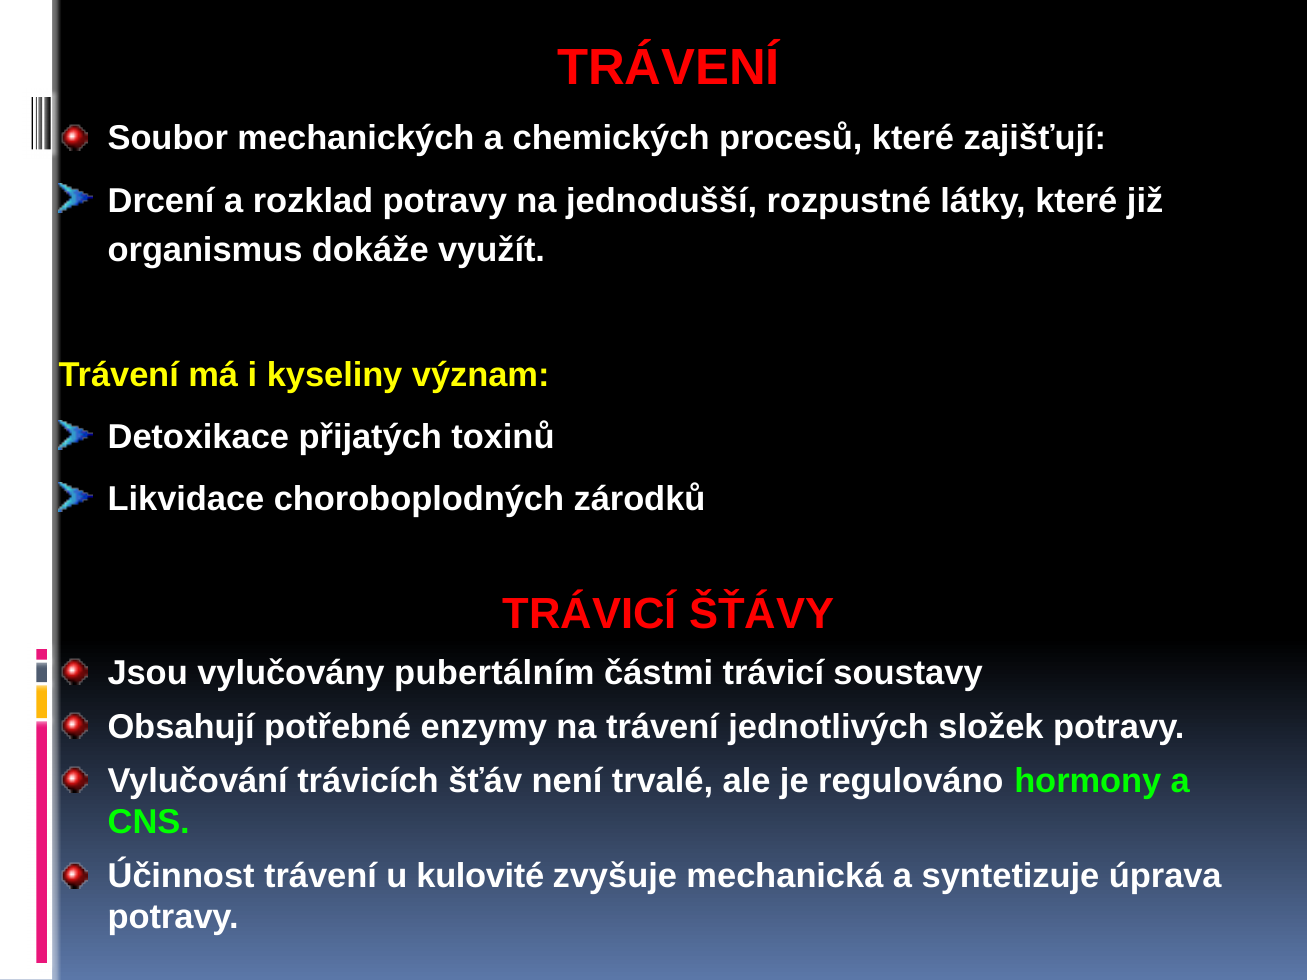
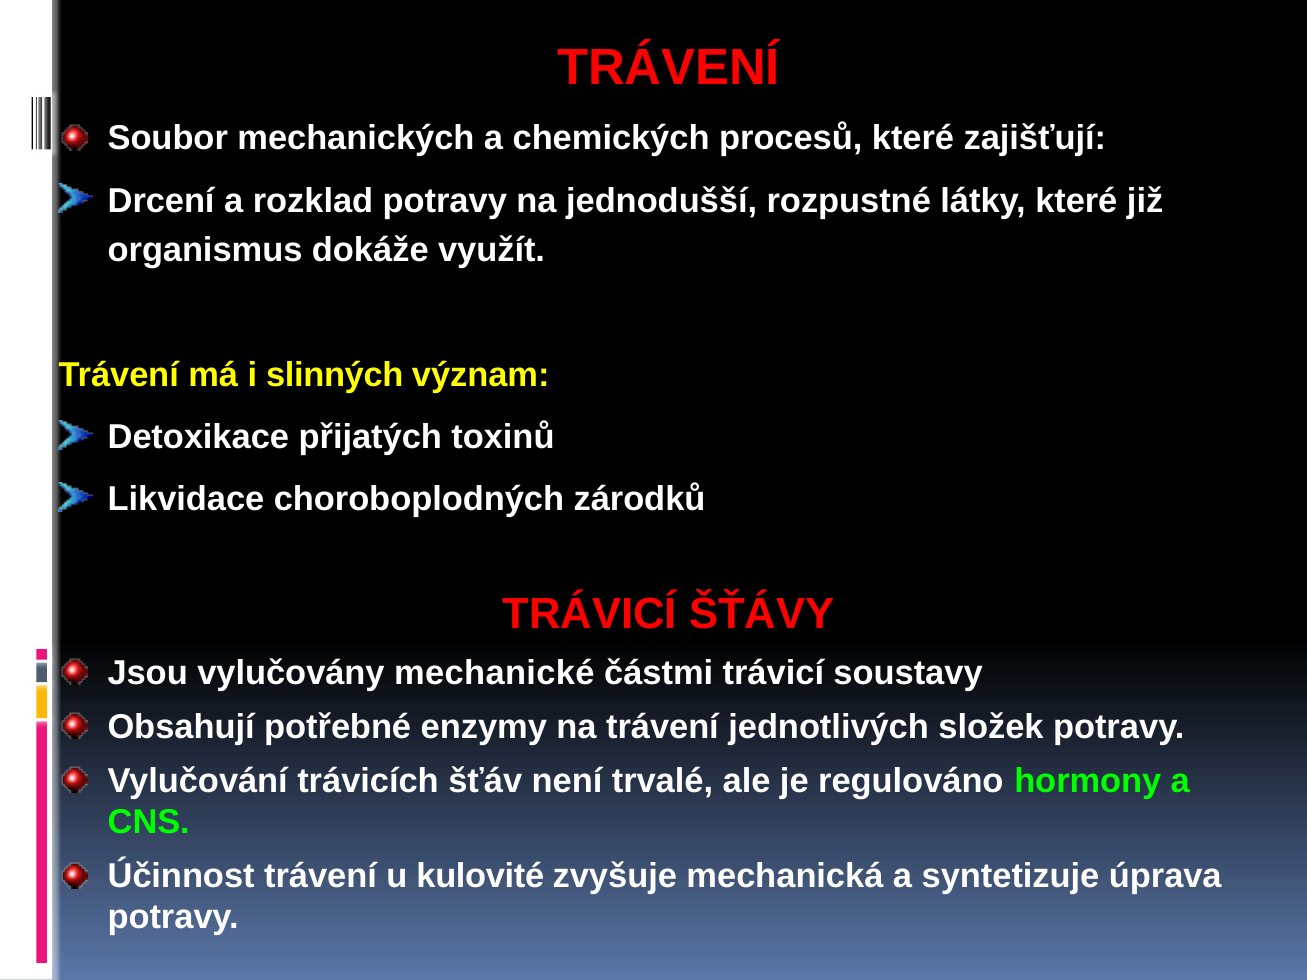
kyseliny: kyseliny -> slinných (335, 375)
pubertálním: pubertálním -> mechanické (494, 673)
